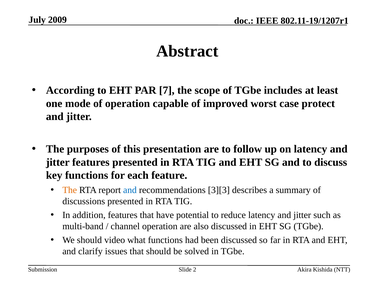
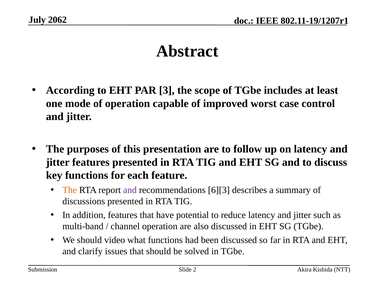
2009: 2009 -> 2062 (57, 20)
7: 7 -> 3 (167, 90)
protect: protect -> control (318, 104)
and colour: blue -> purple (130, 190)
3][3: 3][3 -> 6][3 (219, 190)
